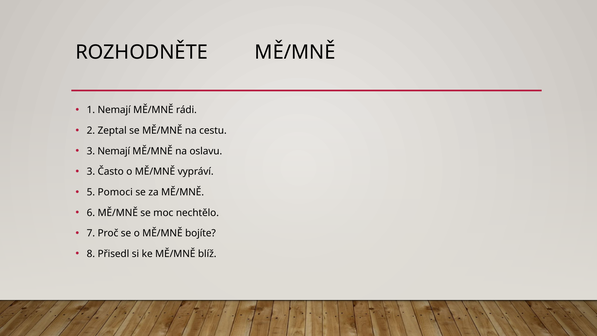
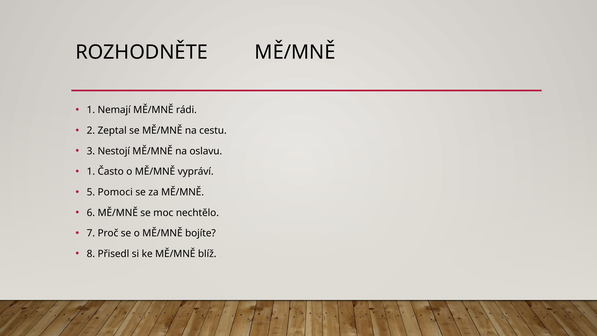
3 Nemají: Nemají -> Nestojí (114, 151)
3: 3 -> 1 (91, 172)
